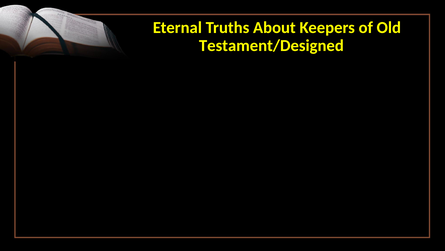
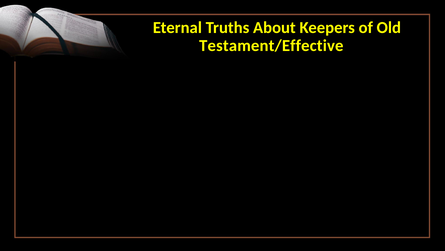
Testament/Designed: Testament/Designed -> Testament/Effective (271, 46)
